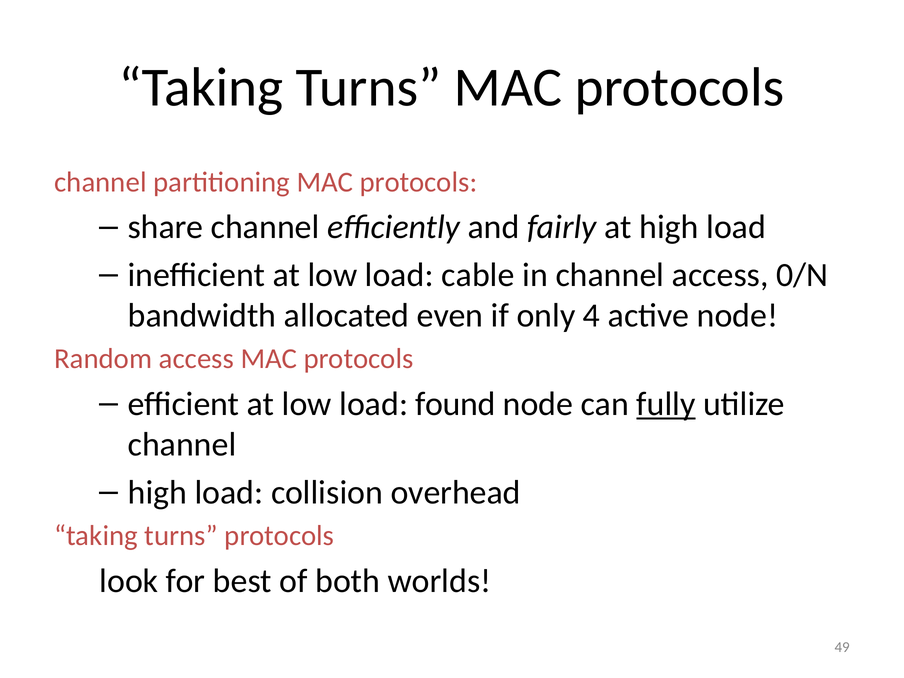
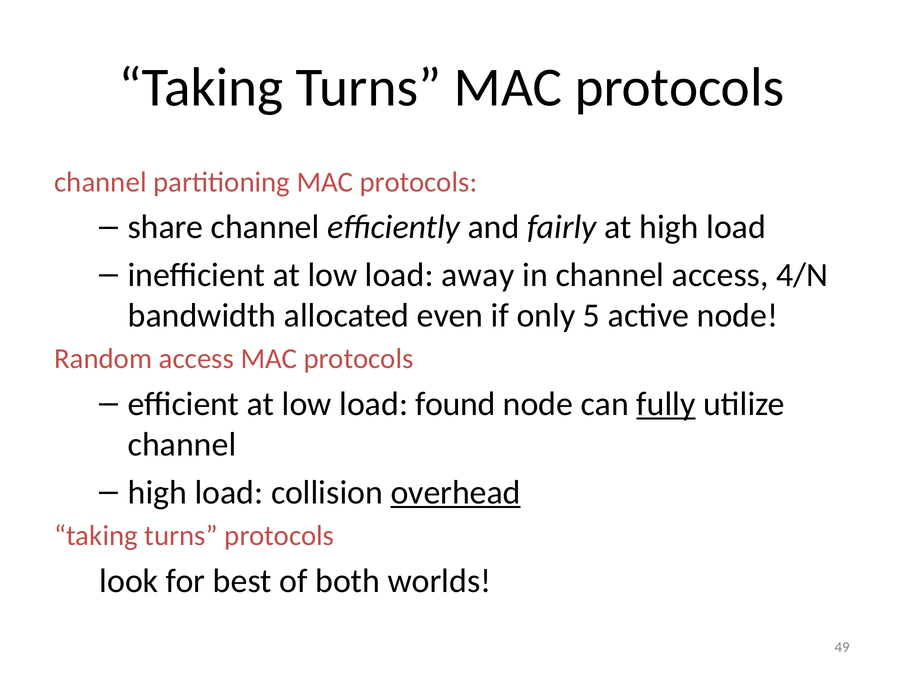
cable: cable -> away (478, 275)
0/N: 0/N -> 4/N (802, 275)
4: 4 -> 5 (592, 316)
overhead underline: none -> present (456, 492)
